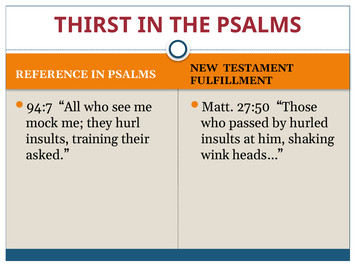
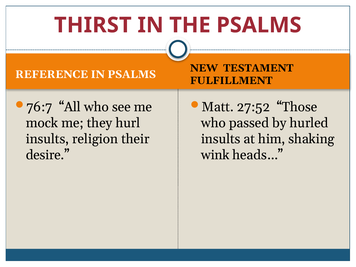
94:7: 94:7 -> 76:7 (39, 107)
27:50: 27:50 -> 27:52 (253, 107)
training: training -> religion (95, 139)
asked: asked -> desire (48, 155)
